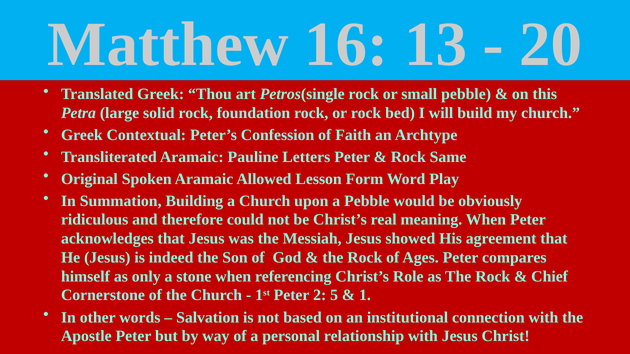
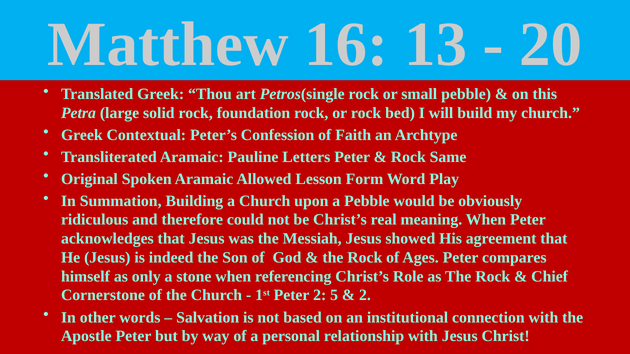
1: 1 -> 2 (365, 296)
